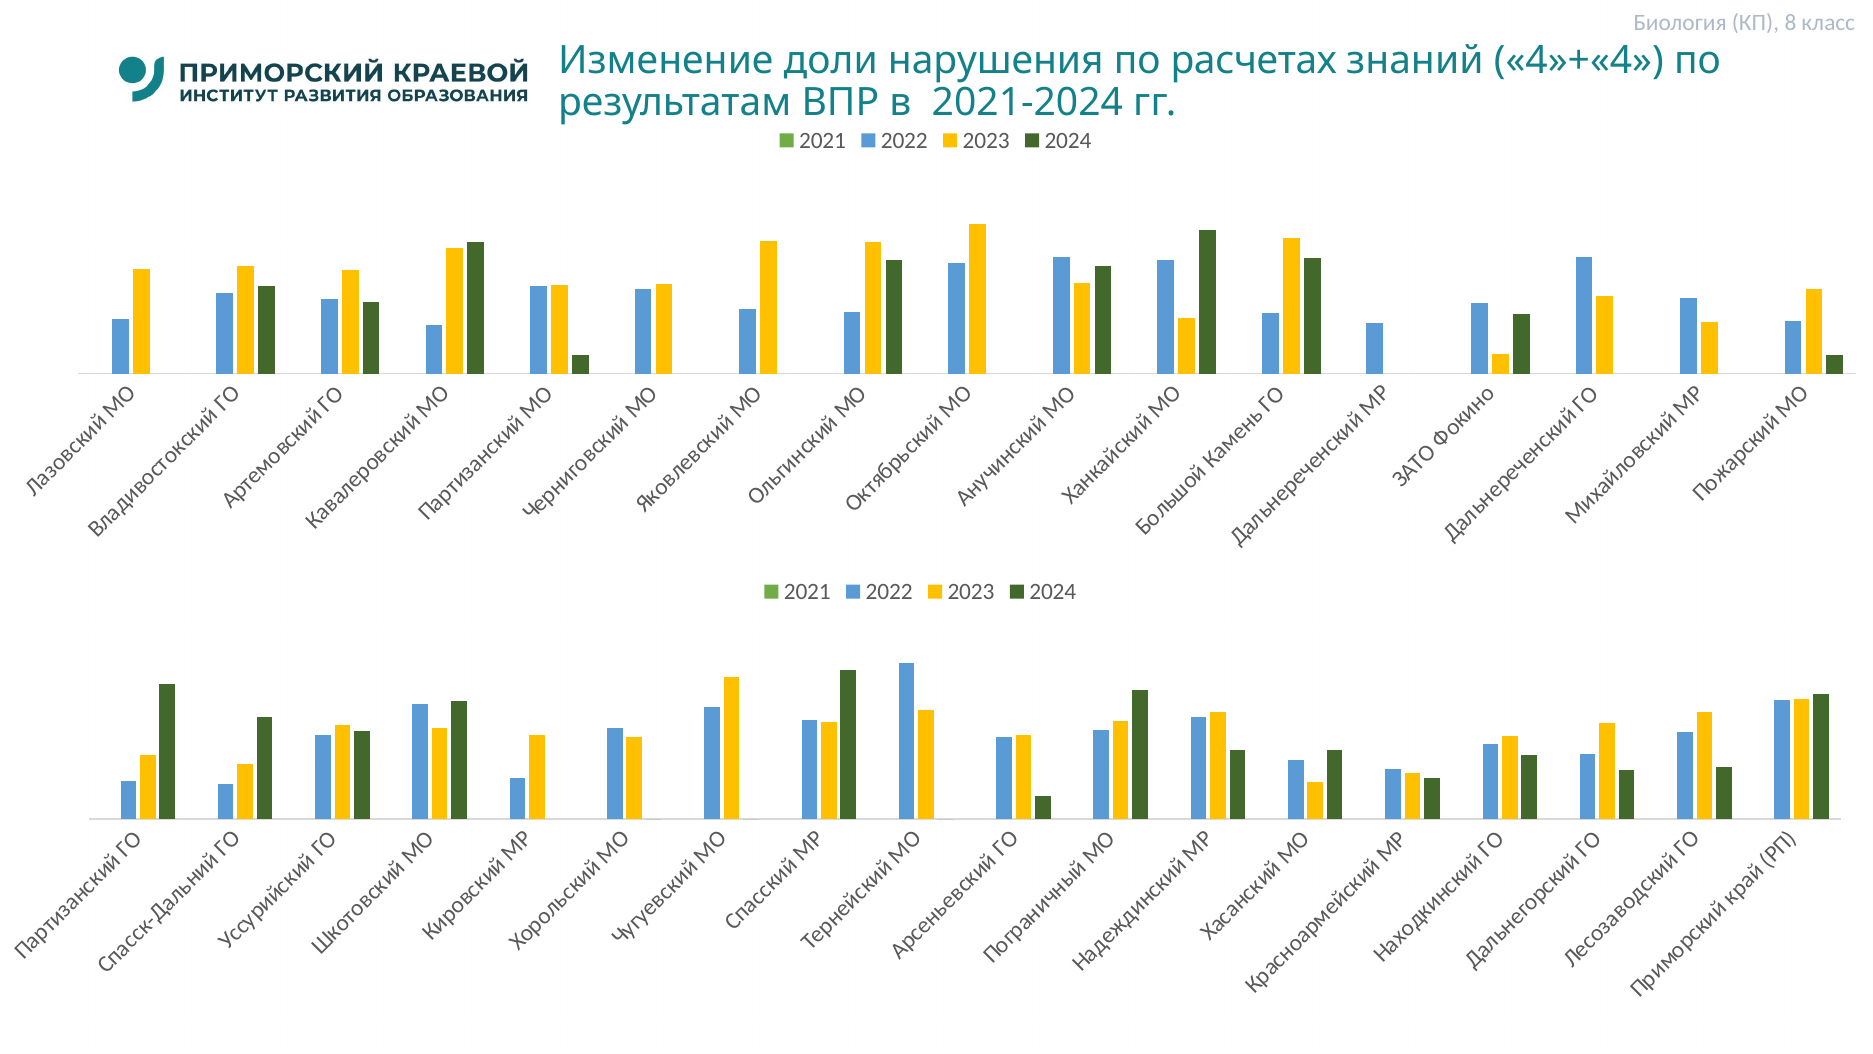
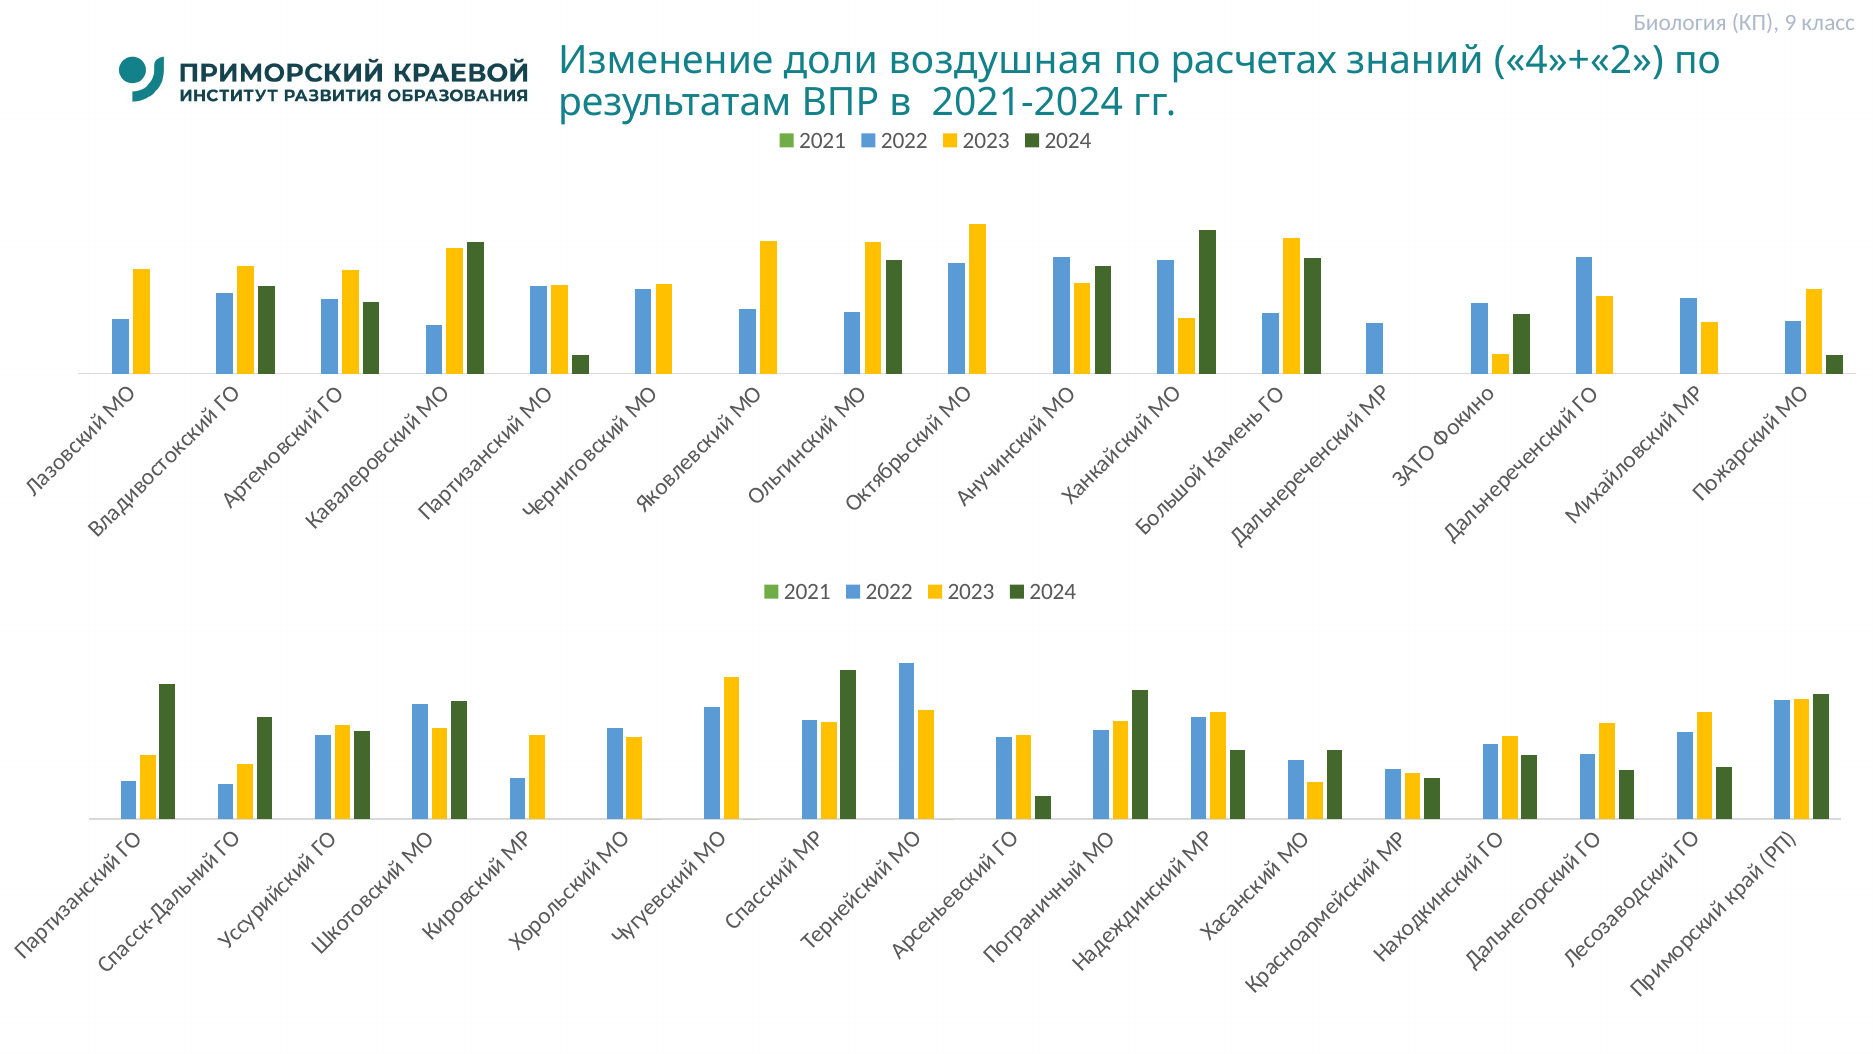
8: 8 -> 9 (1790, 23)
нарушения: нарушения -> воздушная (996, 61)
4»+«4: 4»+«4 -> 4»+«2 (1579, 61)
